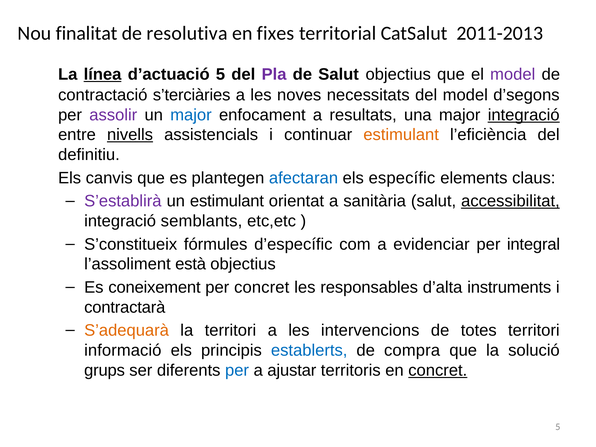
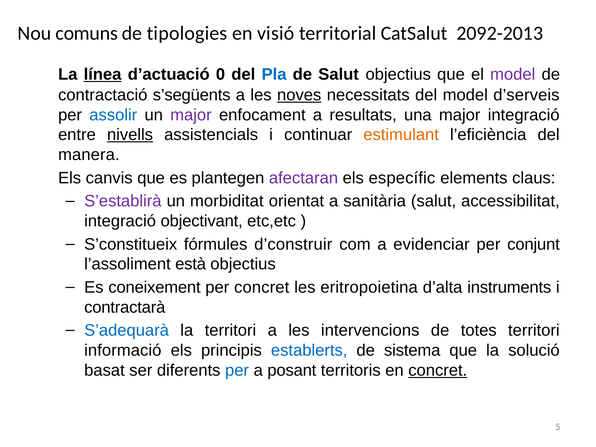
finalitat: finalitat -> comuns (87, 33)
resolutiva: resolutiva -> tipologies (187, 33)
fixes: fixes -> visió (276, 33)
2011-2013: 2011-2013 -> 2092-2013 (500, 33)
d’actuació 5: 5 -> 0 (221, 74)
Pla colour: purple -> blue (274, 74)
s’terciàries: s’terciàries -> s’següents (192, 95)
noves underline: none -> present (299, 95)
d’segons: d’segons -> d’serveis (526, 95)
assolir colour: purple -> blue (113, 115)
major colour: blue -> purple (191, 115)
integració underline: present -> none (524, 115)
definitiu: definitiu -> manera (89, 155)
afectaran colour: blue -> purple (303, 178)
un estimulant: estimulant -> morbiditat (227, 201)
accessibilitat underline: present -> none (510, 201)
semblants: semblants -> objectivant (202, 221)
d’específic: d’específic -> d’construir (293, 244)
integral: integral -> conjunt (533, 244)
responsables: responsables -> eritropoietina (369, 287)
S’adequarà colour: orange -> blue (127, 330)
compra: compra -> sistema (412, 350)
grups: grups -> basat (104, 370)
ajustar: ajustar -> posant (292, 370)
